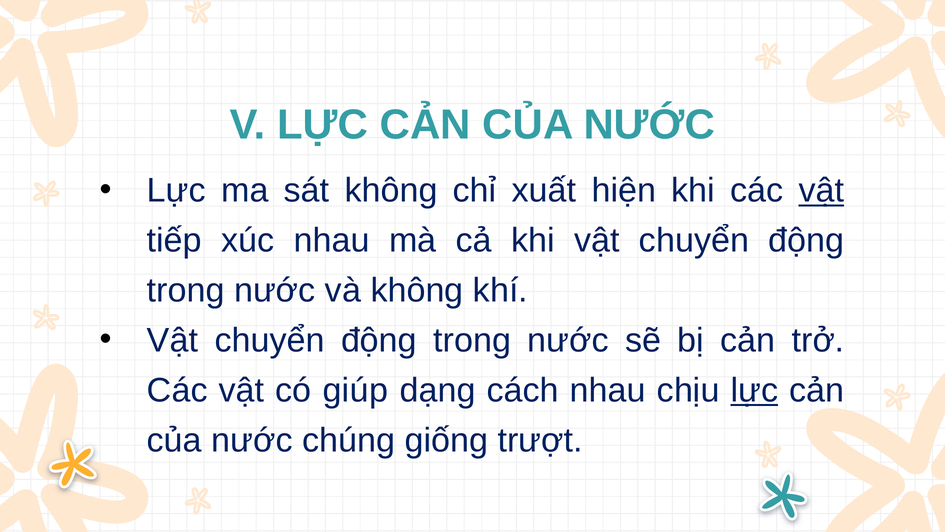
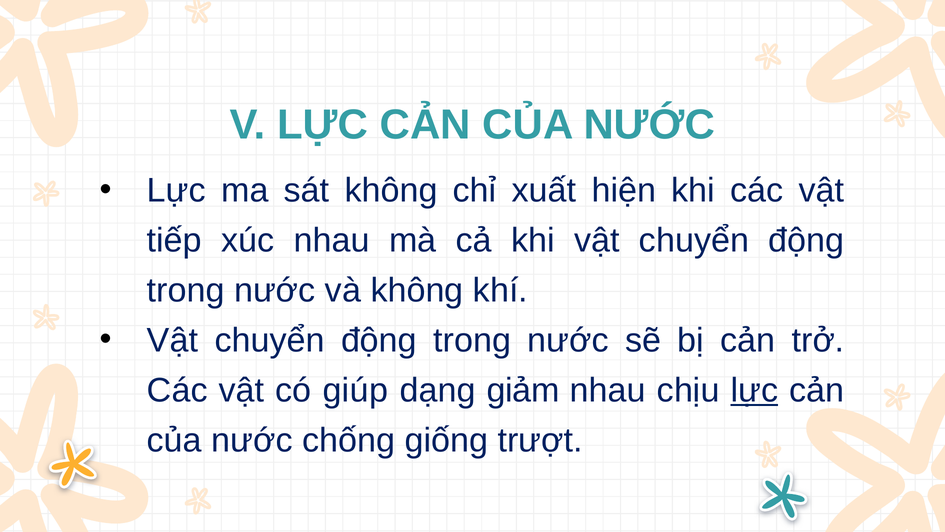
vật underline: present -> none (821, 191)
cách: cách -> giảm (523, 390)
chúng: chúng -> chống (349, 440)
